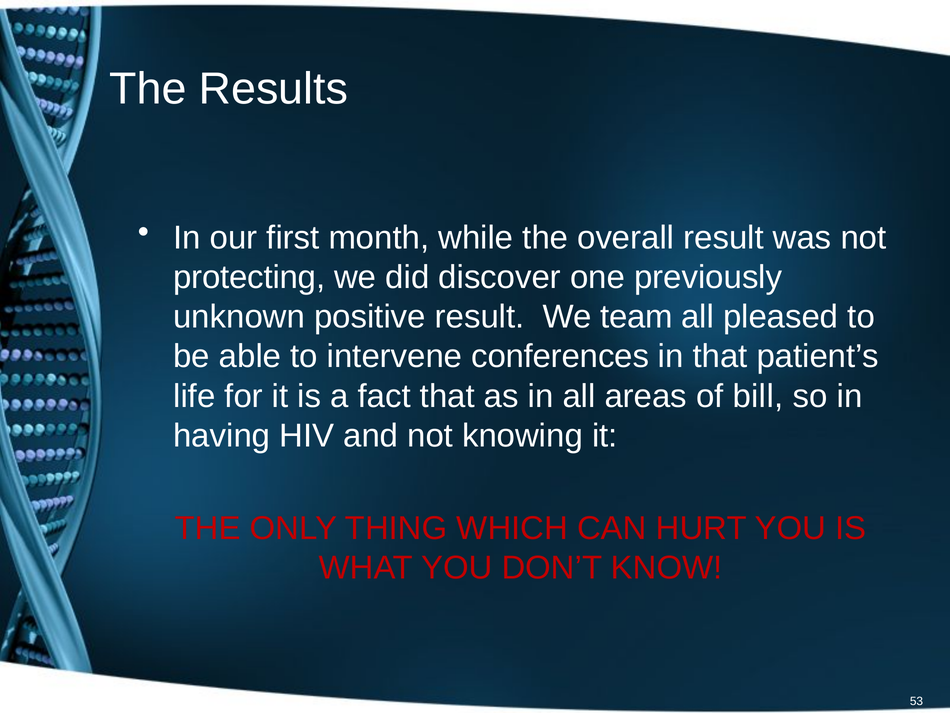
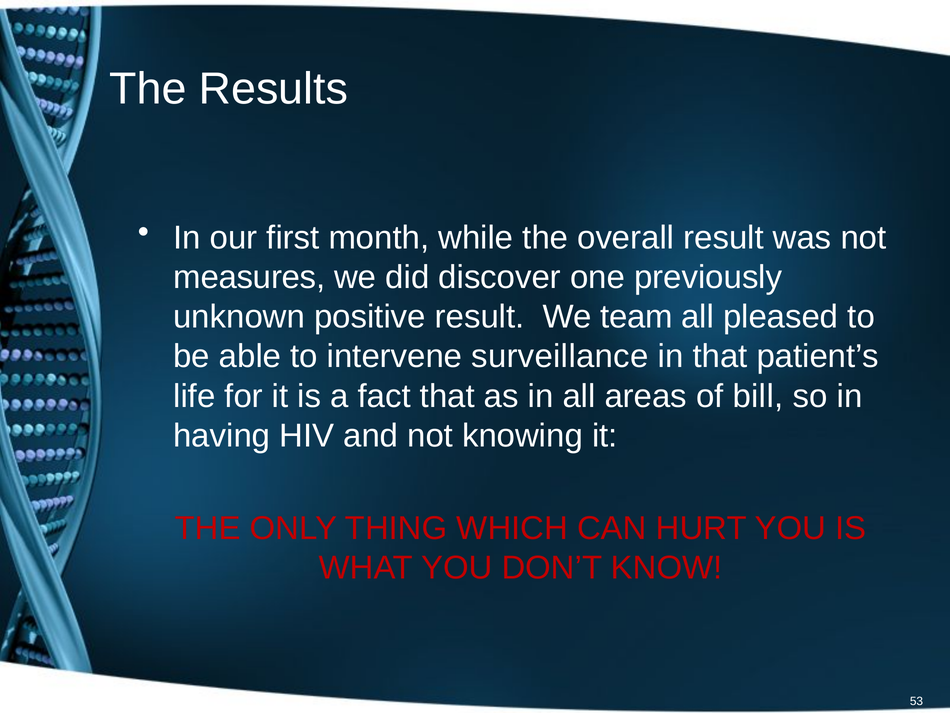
protecting: protecting -> measures (249, 277)
conferences: conferences -> surveillance (560, 356)
